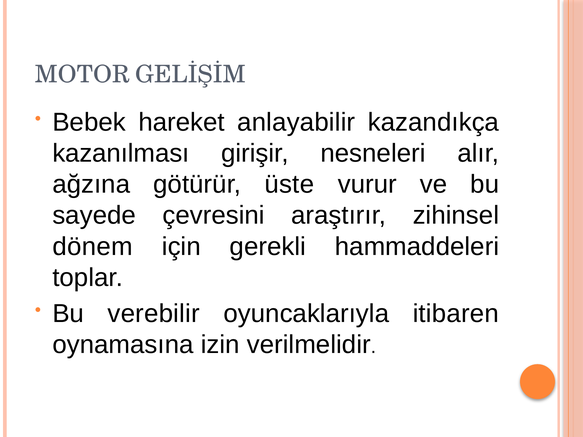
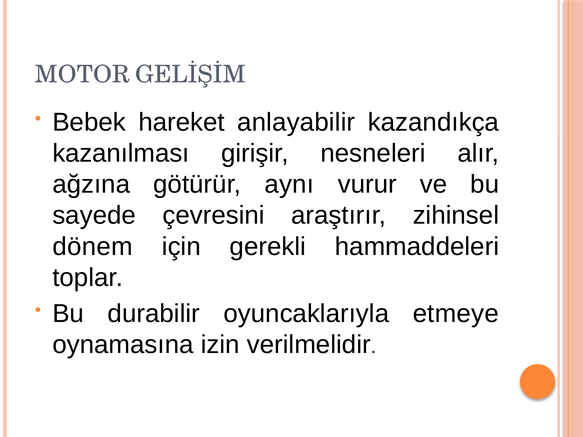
üste: üste -> aynı (289, 184)
verebilir: verebilir -> durabilir (154, 314)
itibaren: itibaren -> etmeye (456, 314)
